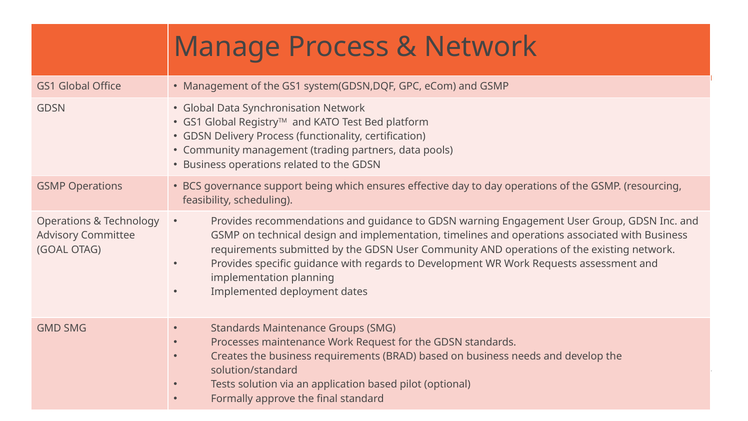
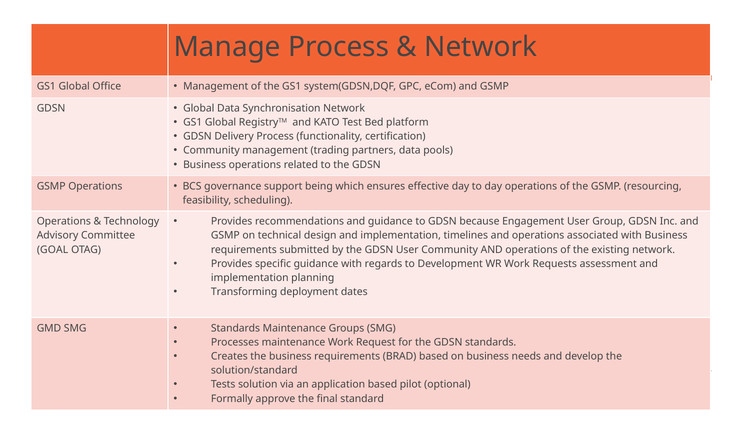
warning: warning -> because (479, 221)
Implemented: Implemented -> Transforming (244, 292)
